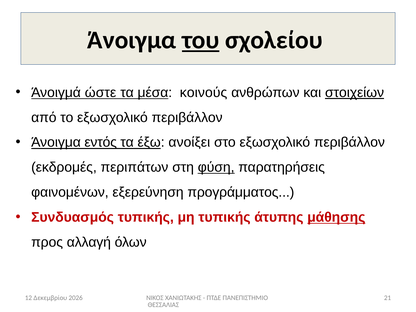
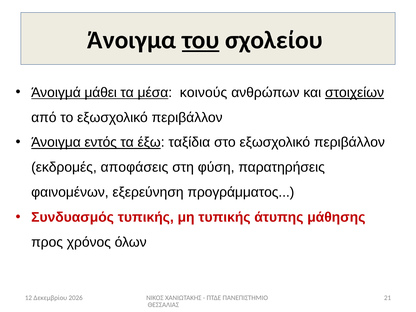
ώστε: ώστε -> μάθει (101, 92)
ανοίξει: ανοίξει -> ταξίδια (189, 142)
περιπάτων: περιπάτων -> αποφάσεις (134, 167)
φύση underline: present -> none (216, 167)
μάθησης underline: present -> none (336, 217)
αλλαγή: αλλαγή -> χρόνος (89, 242)
